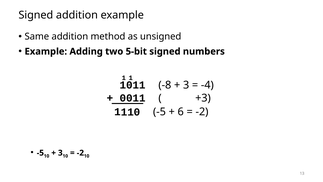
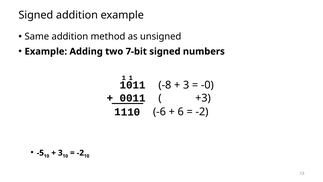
5-bit: 5-bit -> 7-bit (136, 51)
-4: -4 -> -0 (207, 85)
1 -5: -5 -> -6 (159, 112)
